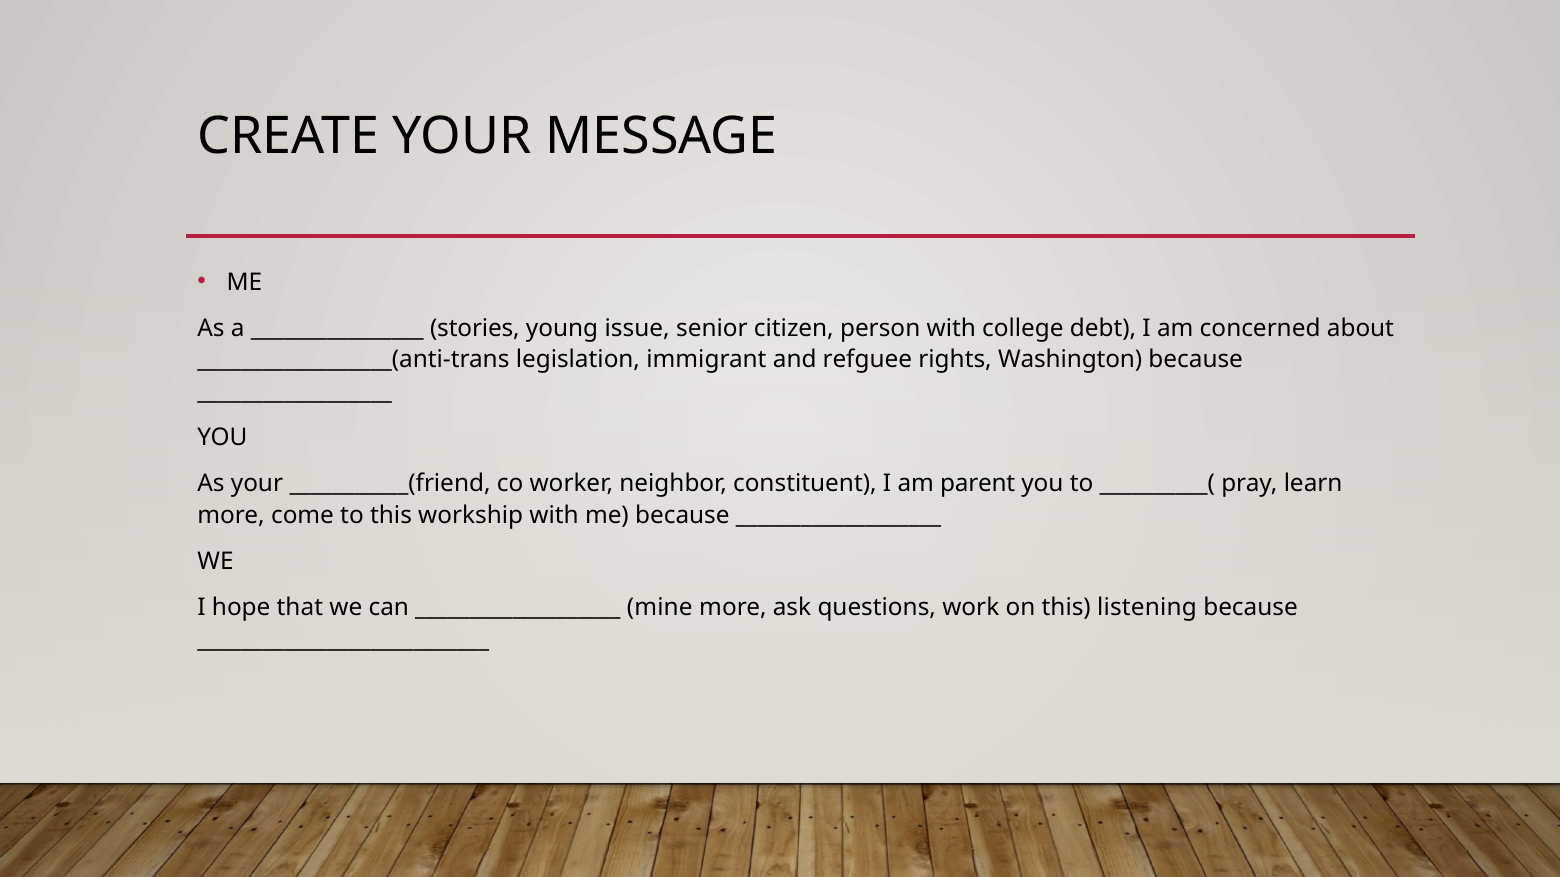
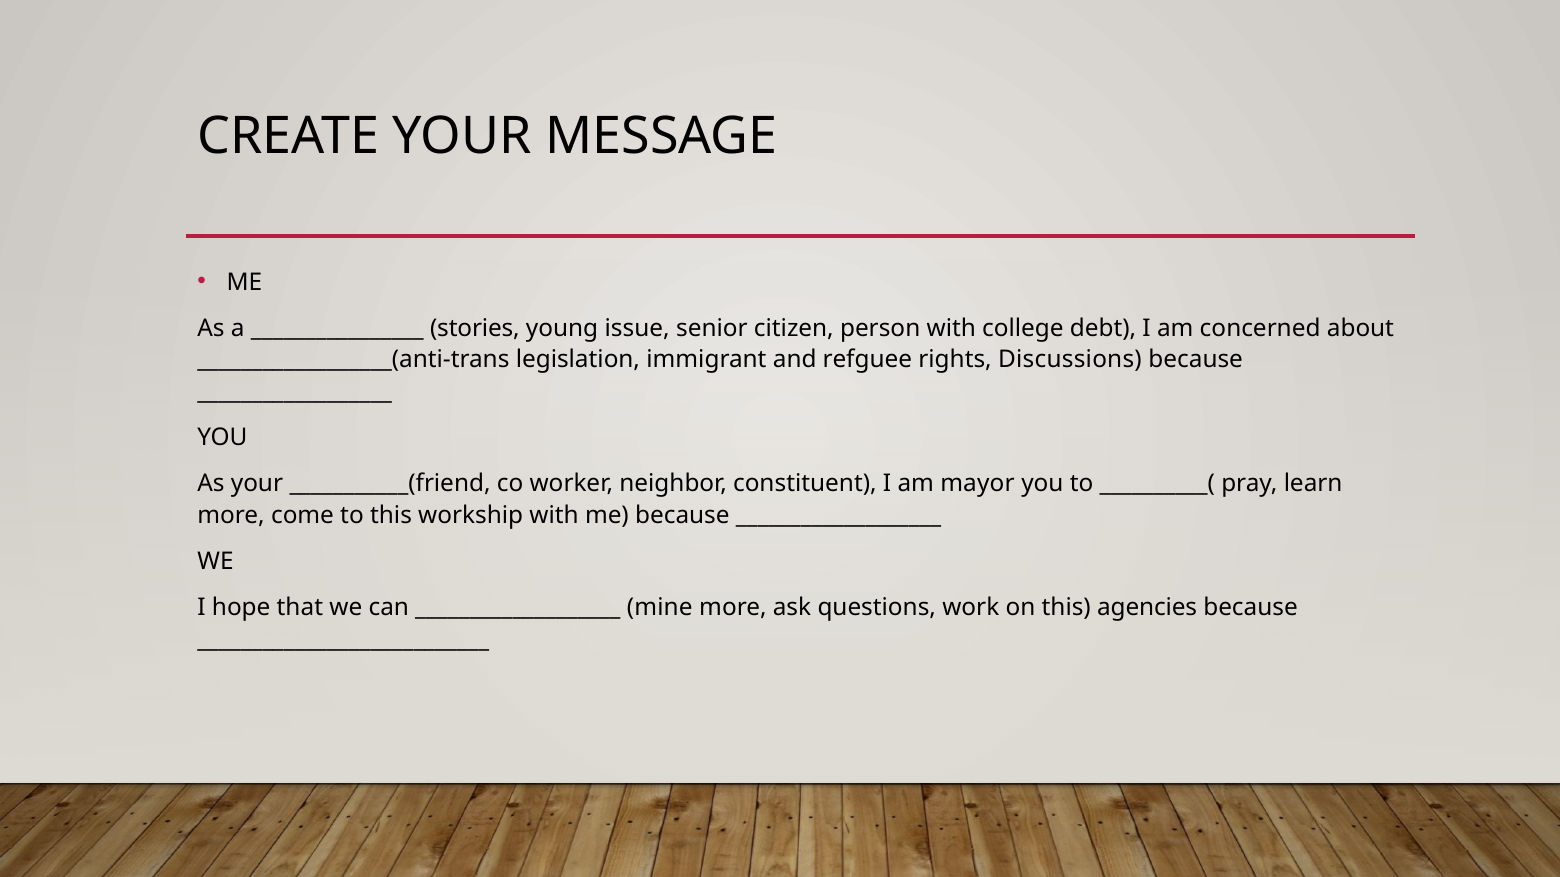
Washington: Washington -> Discussions (1070, 360)
parent: parent -> mayor (977, 484)
listening: listening -> agencies (1147, 608)
